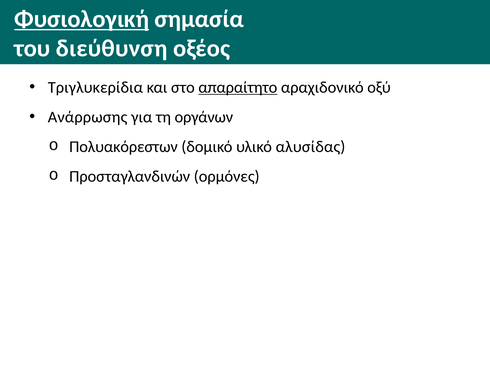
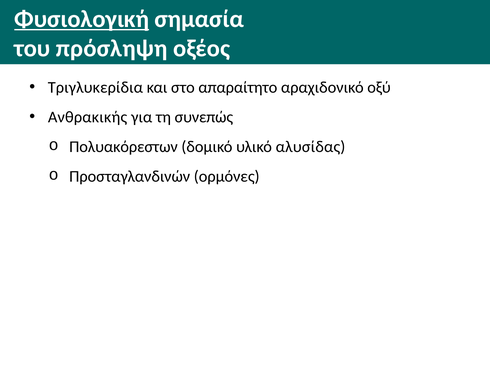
διεύθυνση: διεύθυνση -> πρόσληψη (112, 48)
απαραίτητο underline: present -> none (238, 87)
Ανάρρωσης: Ανάρρωσης -> Ανθρακικής (88, 117)
οργάνων: οργάνων -> συνεπώς (204, 117)
